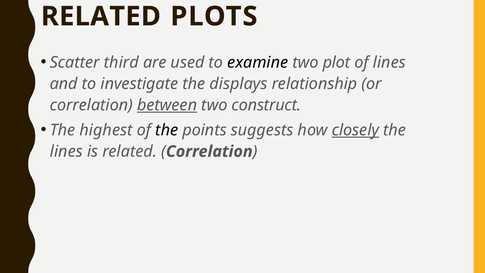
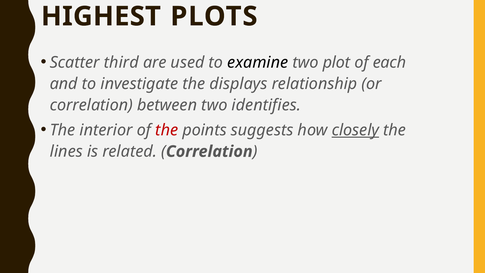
RELATED: RELATED -> HIGHEST (101, 16)
of lines: lines -> each (389, 62)
between underline: present -> none (167, 105)
construct: construct -> identifies (266, 105)
highest: highest -> interior (106, 130)
the colour: black -> red (167, 130)
